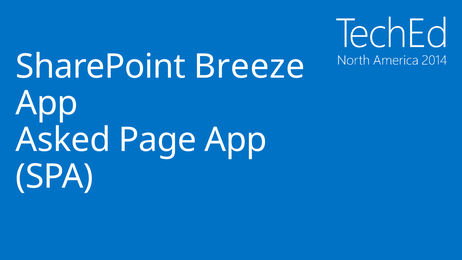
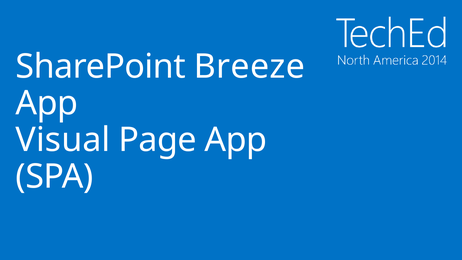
Asked: Asked -> Visual (63, 140)
